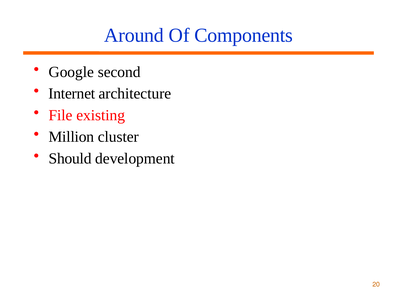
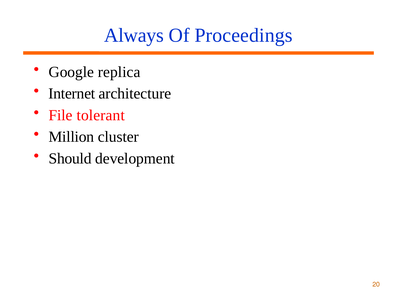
Around: Around -> Always (134, 35)
Components: Components -> Proceedings (244, 35)
second: second -> replica (119, 72)
existing: existing -> tolerant (101, 115)
